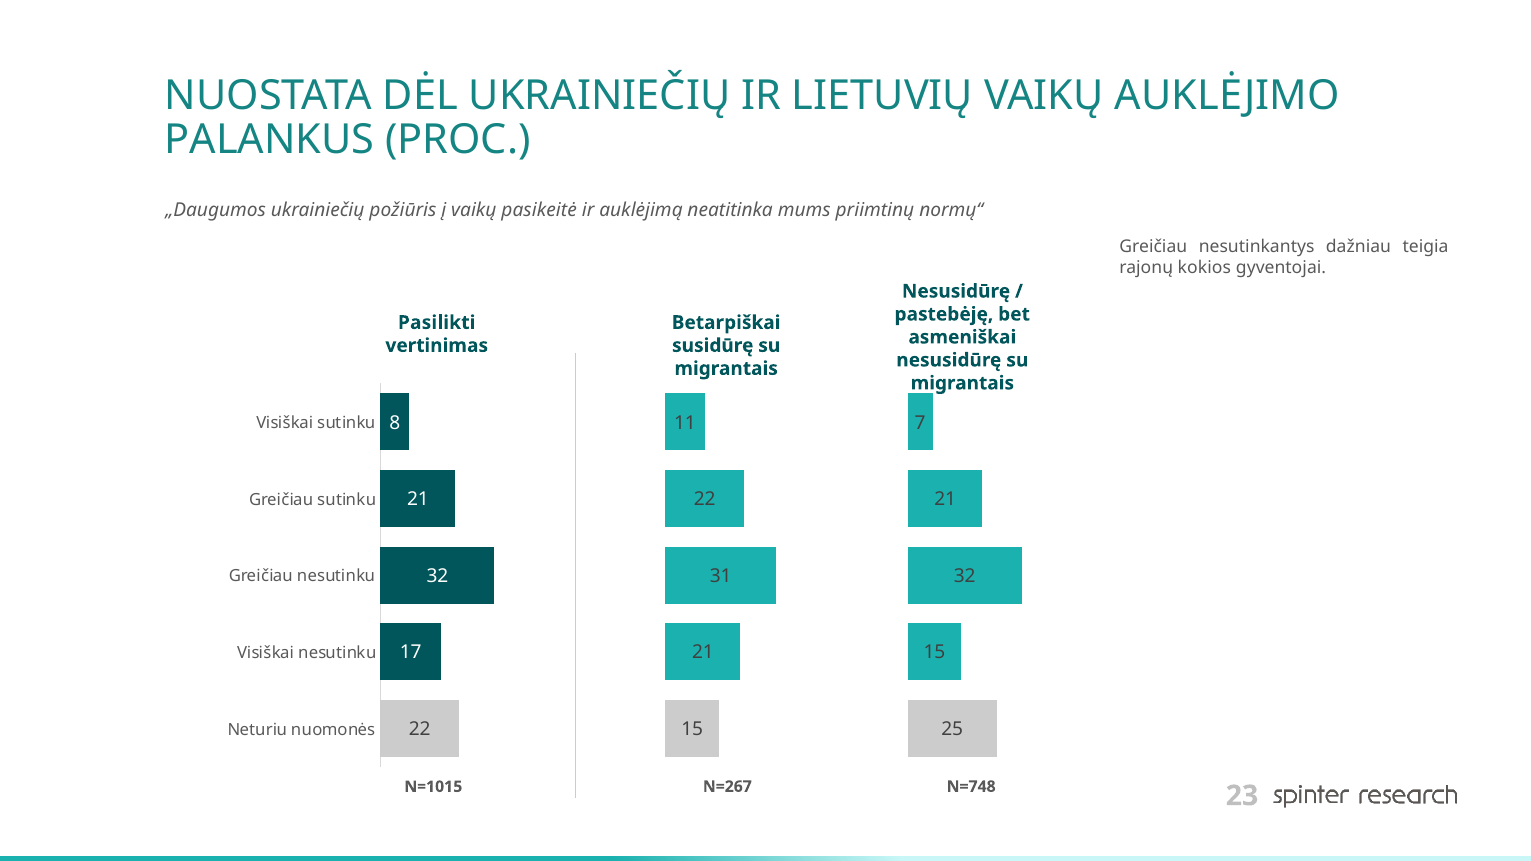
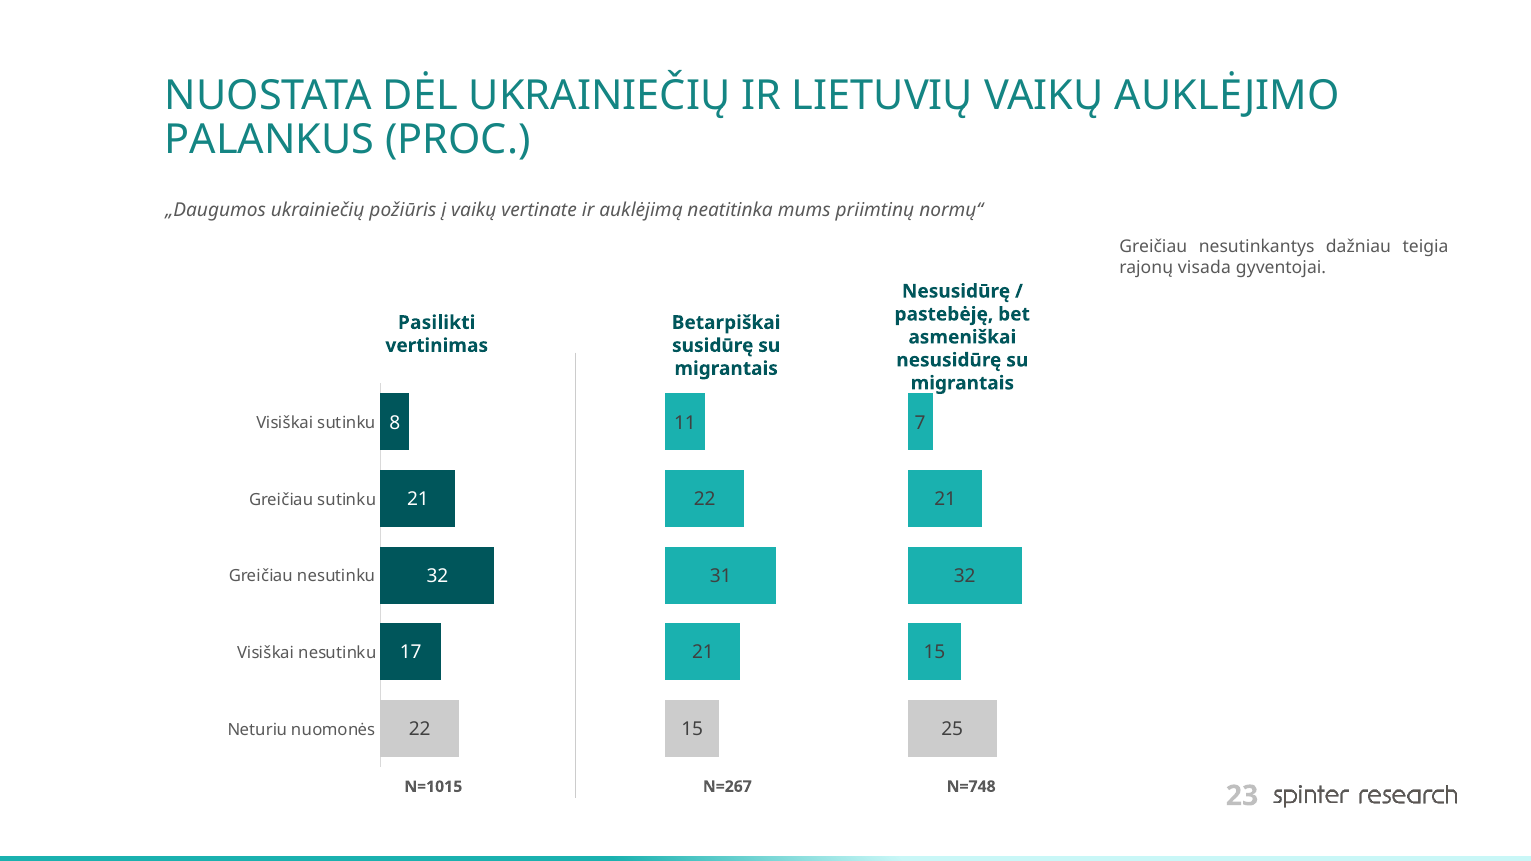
pasikeitė: pasikeitė -> vertinate (539, 210)
kokios: kokios -> visada (1204, 268)
